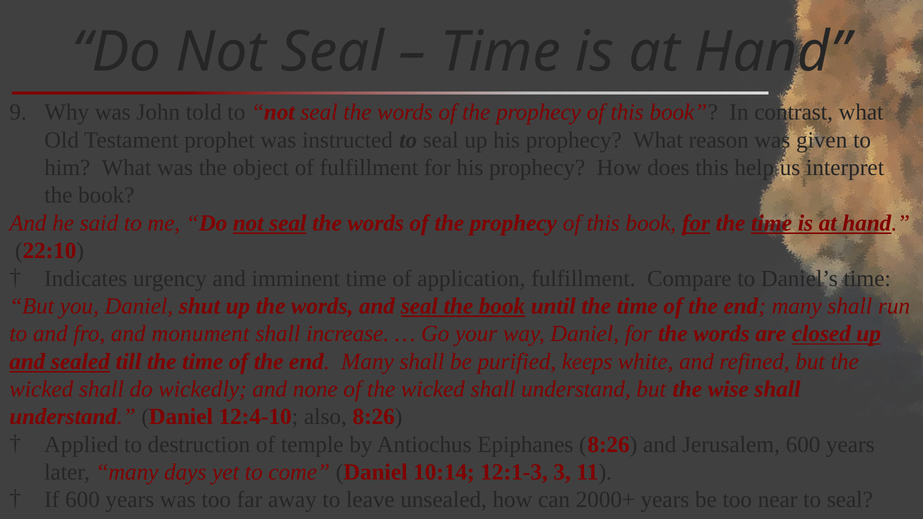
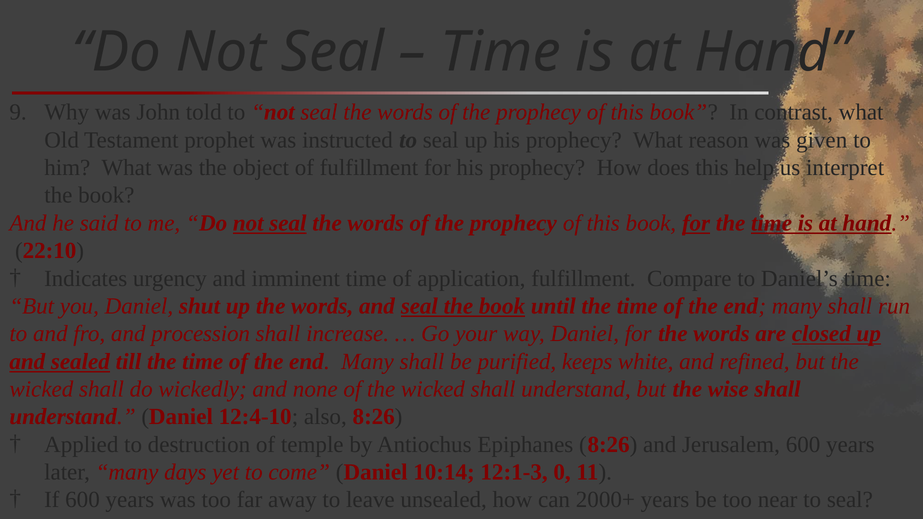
monument: monument -> procession (201, 334)
3: 3 -> 0 (562, 472)
